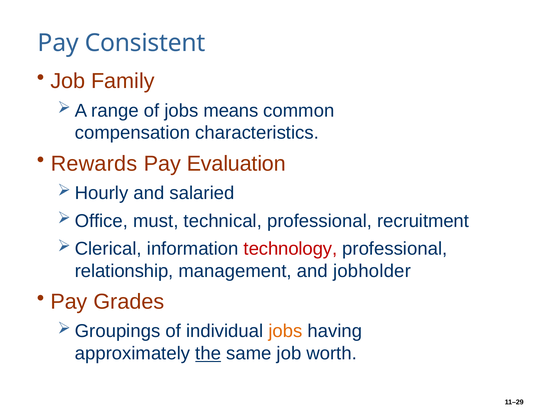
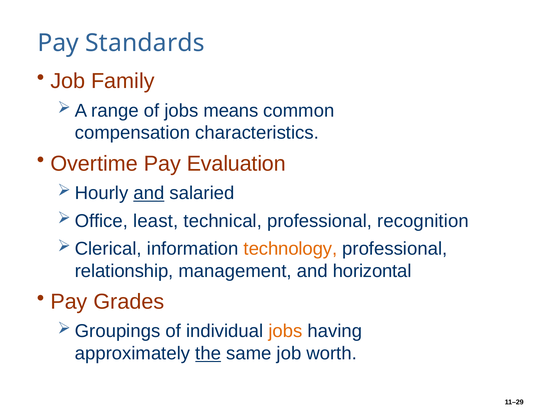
Consistent: Consistent -> Standards (145, 43)
Rewards: Rewards -> Overtime (94, 164)
and underline: none -> present (149, 193)
must: must -> least (156, 221)
recruitment: recruitment -> recognition (423, 221)
technology colour: red -> orange (290, 249)
jobholder: jobholder -> horizontal (372, 271)
